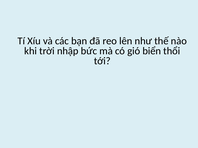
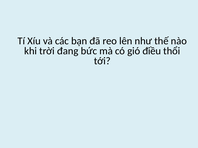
nhập: nhập -> đang (68, 51)
biển: biển -> điều (152, 51)
